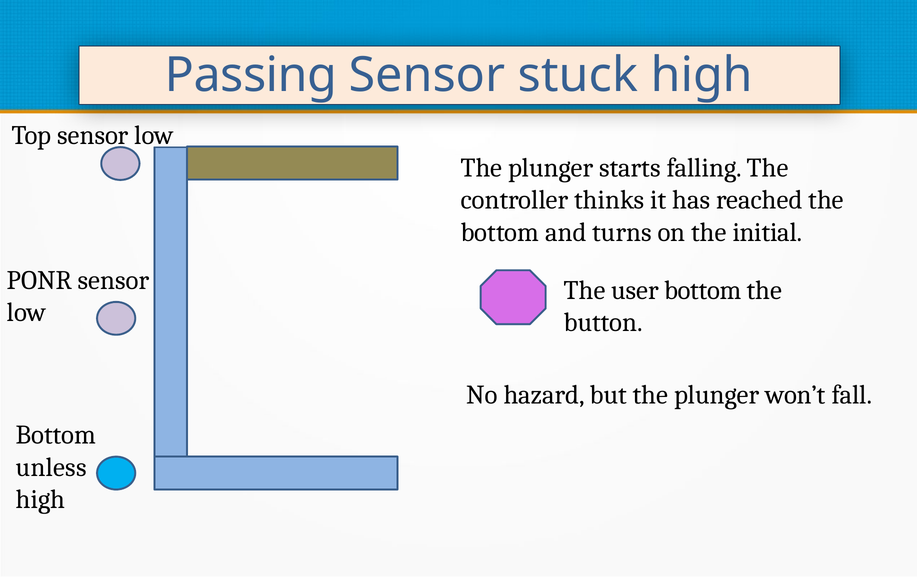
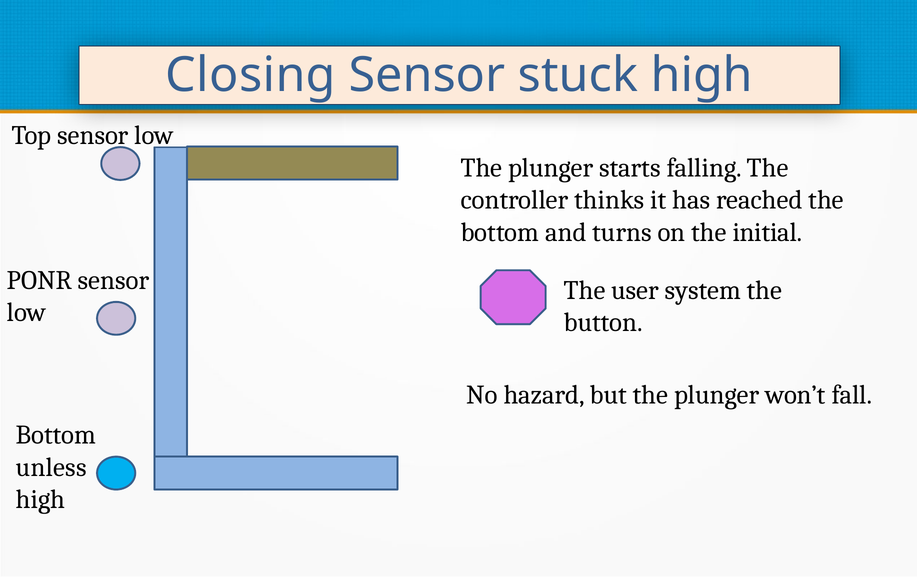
Passing: Passing -> Closing (251, 75)
user bottom: bottom -> system (703, 290)
